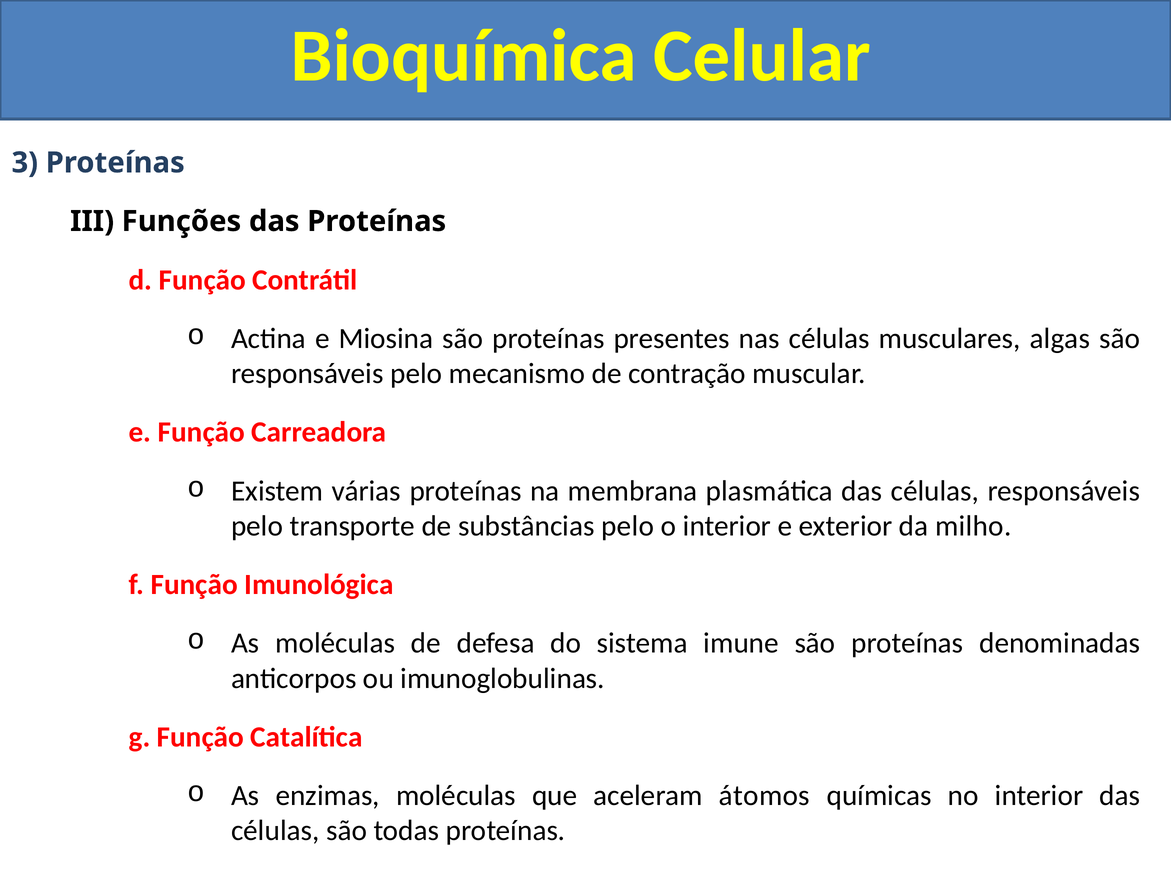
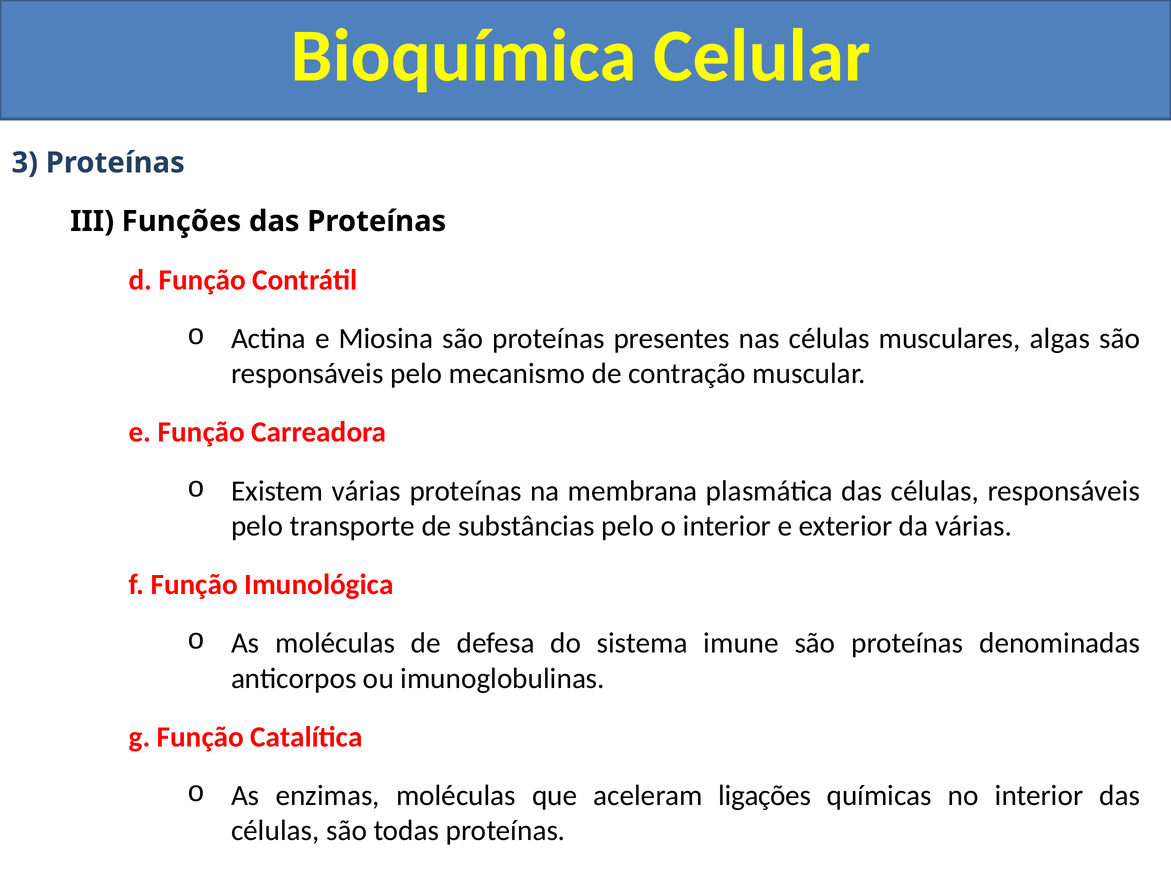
da milho: milho -> várias (974, 526)
átomos: átomos -> ligações (765, 795)
